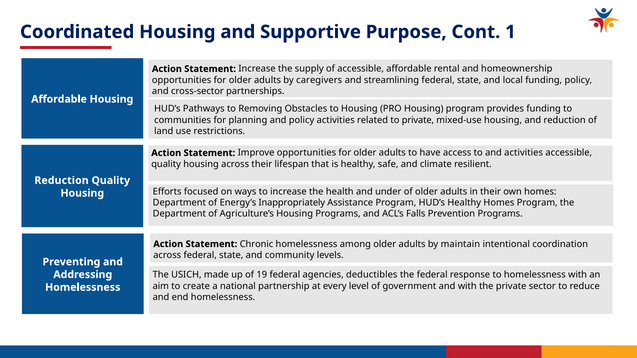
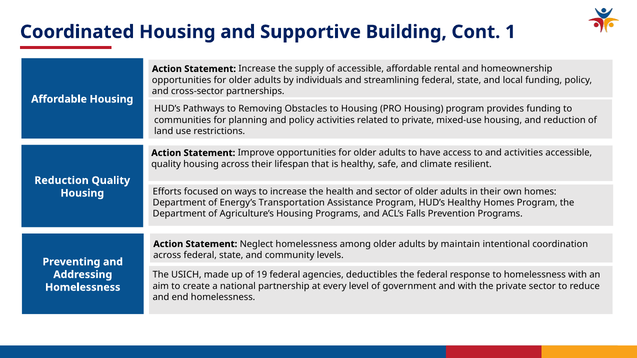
Purpose: Purpose -> Building (406, 32)
caregivers: caregivers -> individuals (319, 80)
and under: under -> sector (388, 192)
Inappropriately: Inappropriately -> Transportation (292, 203)
Chronic: Chronic -> Neglect (256, 244)
